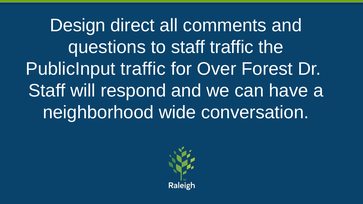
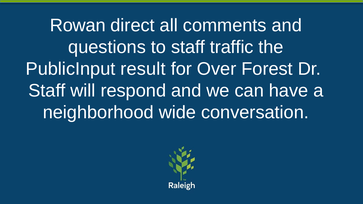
Design: Design -> Rowan (78, 25)
PublicInput traffic: traffic -> result (143, 69)
